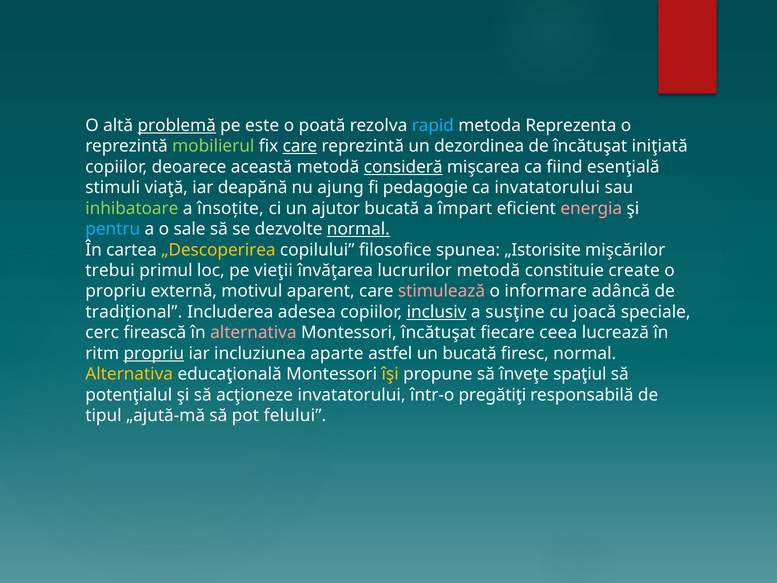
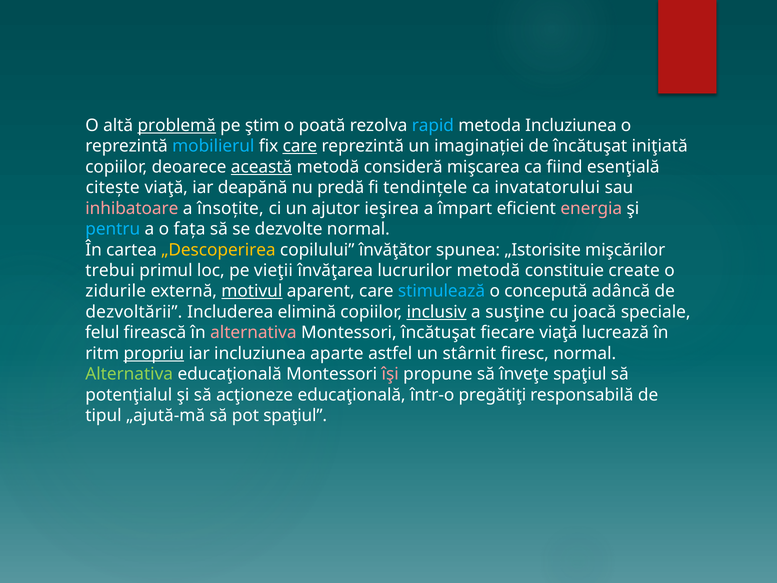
este: este -> ştim (262, 125)
metoda Reprezenta: Reprezenta -> Incluziunea (571, 125)
mobilierul colour: light green -> light blue (213, 146)
dezordinea: dezordinea -> imaginației (479, 146)
această underline: none -> present (262, 167)
consideră underline: present -> none (403, 167)
stimuli: stimuli -> citește (113, 188)
ajung: ajung -> predă (341, 188)
pedagogie: pedagogie -> tendințele (425, 188)
inhibatoare colour: light green -> pink (132, 208)
ajutor bucată: bucată -> ieşirea (392, 208)
sale: sale -> fața (189, 229)
normal underline: present -> none (358, 229)
filosofice: filosofice -> învăţător (395, 250)
propriu: propriu -> zidurile (116, 291)
motivul underline: none -> present (252, 291)
stimulează colour: pink -> light blue (442, 291)
informare: informare -> concepută (546, 291)
tradițional: tradițional -> dezvoltării (134, 312)
adesea: adesea -> elimină (307, 312)
cerc: cerc -> felul (102, 333)
fiecare ceea: ceea -> viaţă (558, 333)
un bucată: bucată -> stârnit (469, 353)
Alternativa colour: yellow -> light green (129, 374)
îşi colour: yellow -> pink (390, 374)
acţioneze invatatorului: invatatorului -> educaţională (352, 395)
pot felului: felului -> spaţiul (295, 415)
